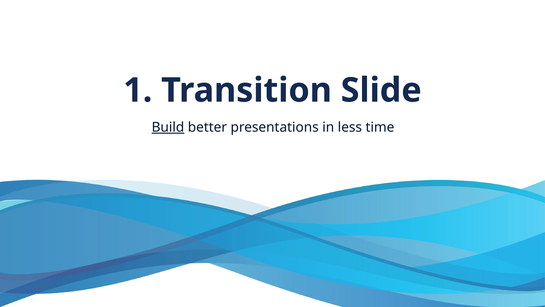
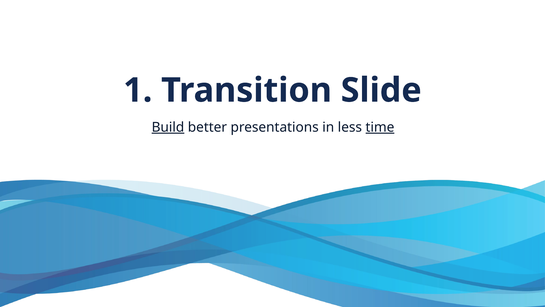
time underline: none -> present (380, 127)
